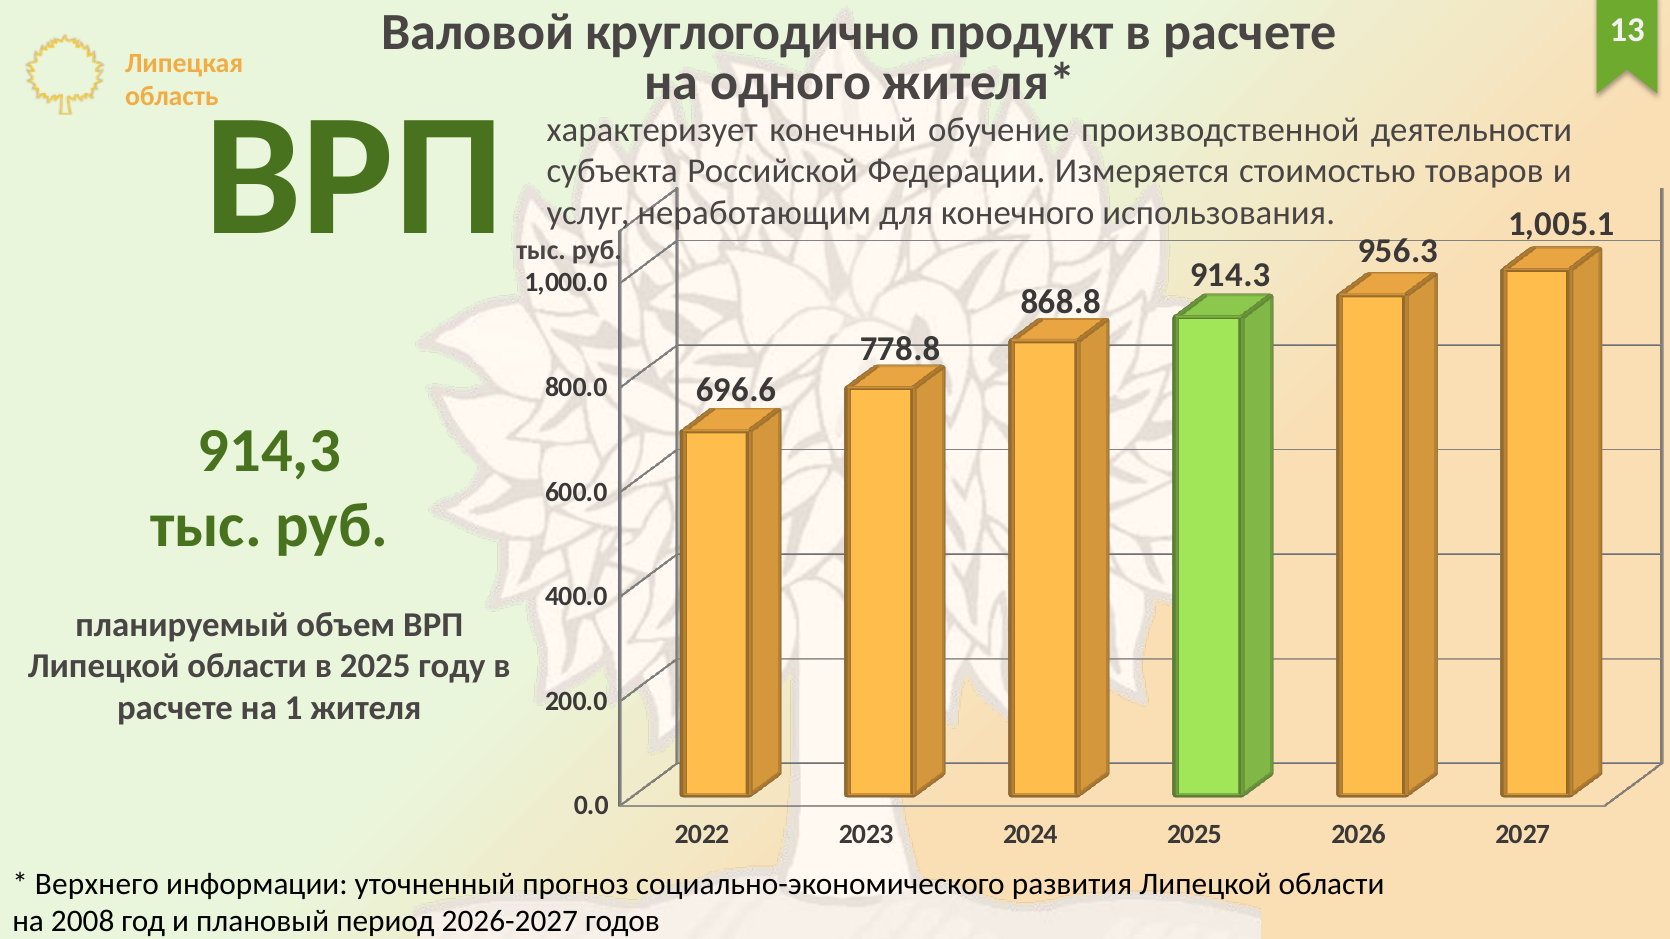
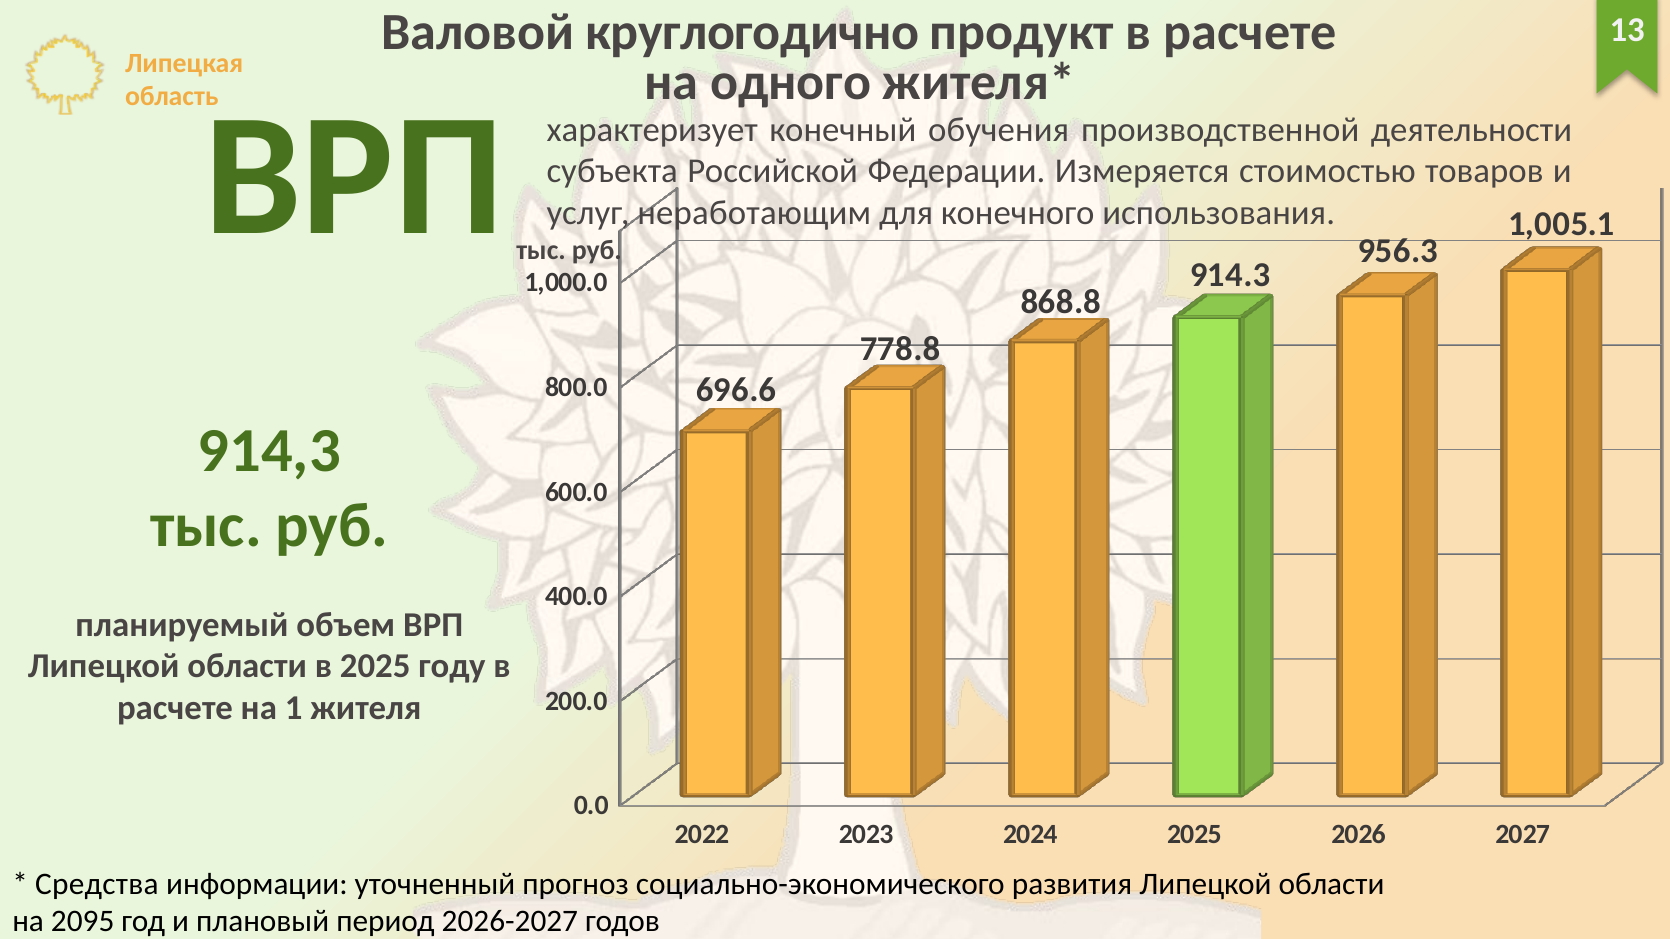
обучение: обучение -> обучения (999, 130)
Верхнего: Верхнего -> Средства (97, 884)
2008: 2008 -> 2095 (83, 922)
